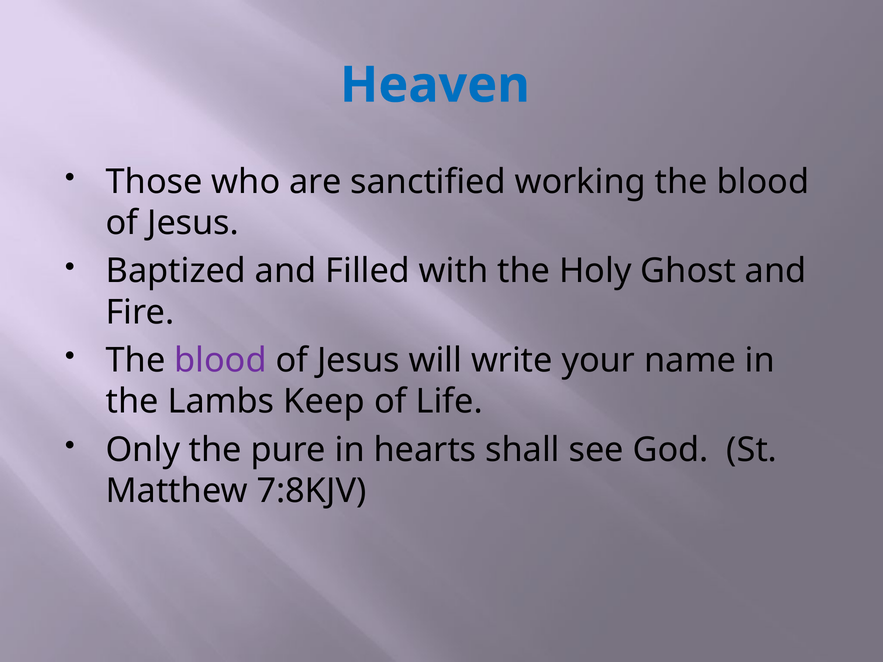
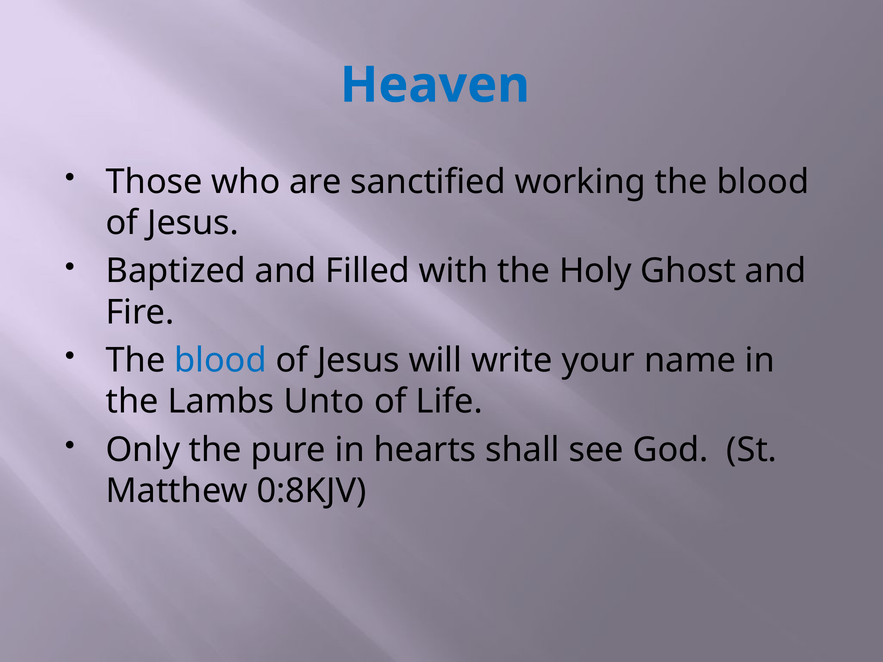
blood colour: purple -> blue (221, 361)
Keep: Keep -> Unto (324, 402)
7:8KJV: 7:8KJV -> 0:8KJV (311, 491)
